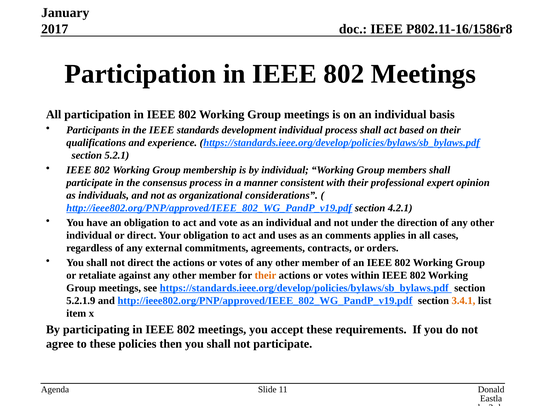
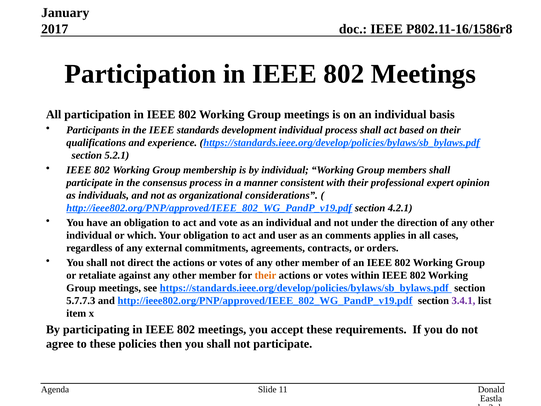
or direct: direct -> which (142, 235)
uses: uses -> user (288, 235)
5.2.1.9: 5.2.1.9 -> 5.7.7.3 (81, 301)
3.4.1 colour: orange -> purple (463, 301)
